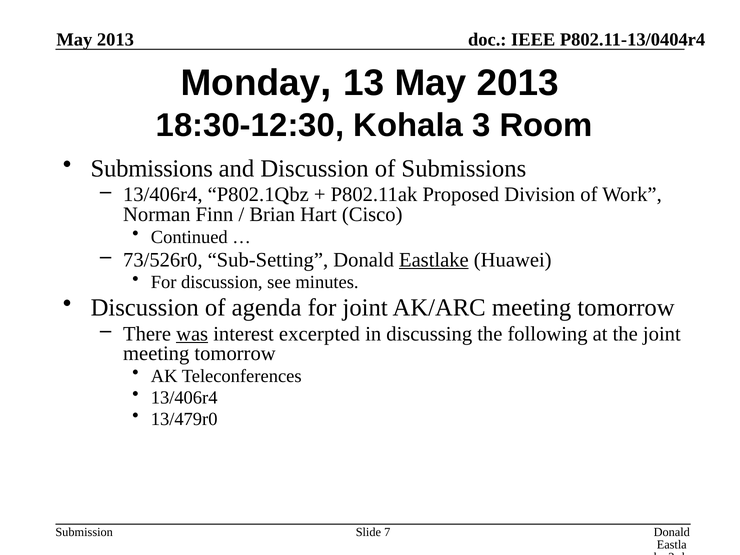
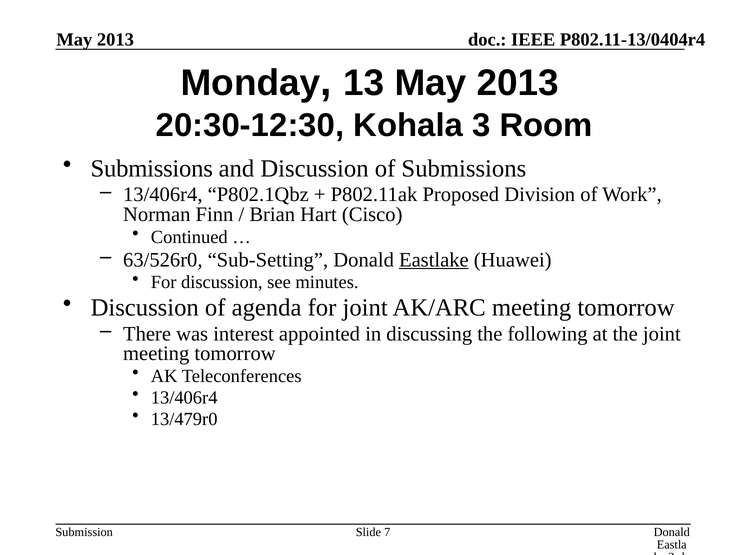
18:30-12:30: 18:30-12:30 -> 20:30-12:30 (250, 126)
73/526r0: 73/526r0 -> 63/526r0 (163, 260)
was underline: present -> none (192, 334)
excerpted: excerpted -> appointed (319, 334)
